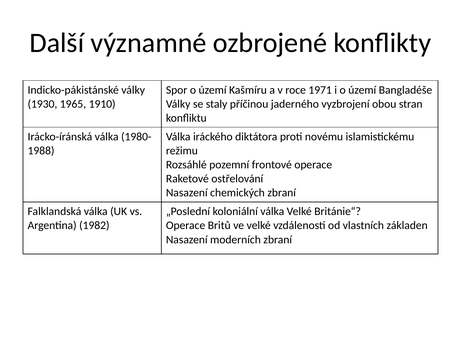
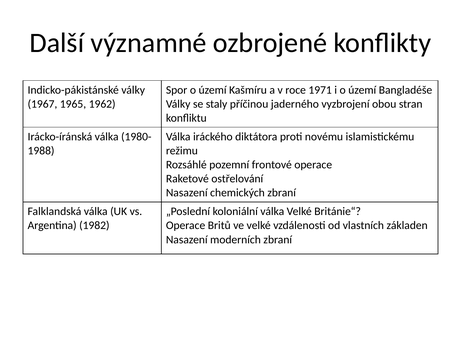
1930: 1930 -> 1967 (42, 104)
1910: 1910 -> 1962 (102, 104)
